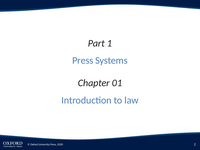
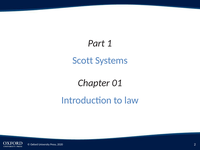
Press: Press -> Scott (83, 60)
